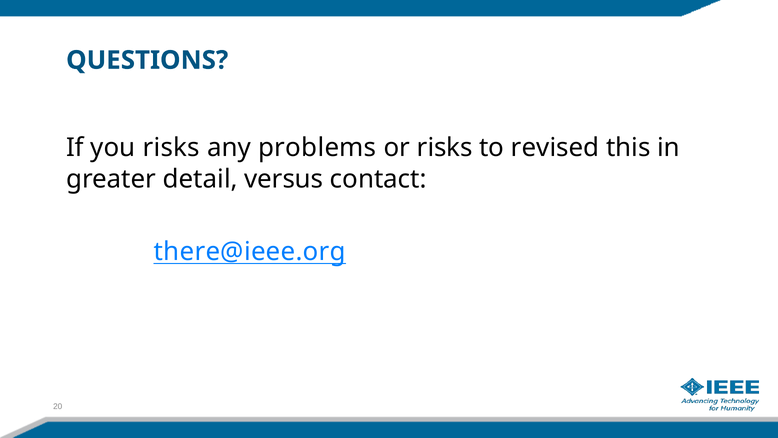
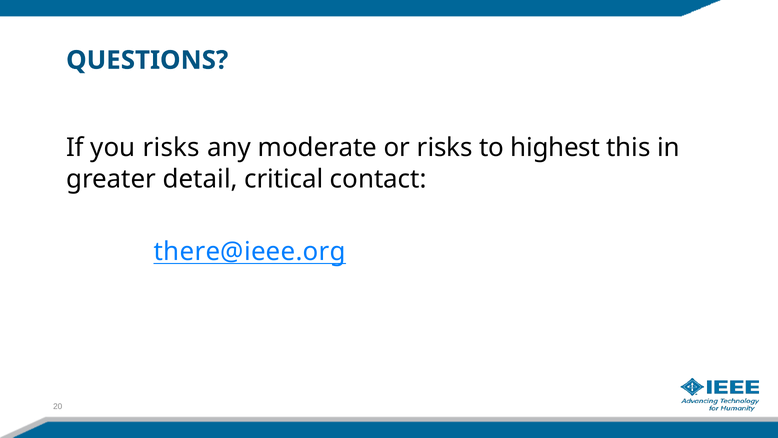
problems: problems -> moderate (317, 148)
revised: revised -> highest (555, 148)
versus: versus -> critical (284, 179)
